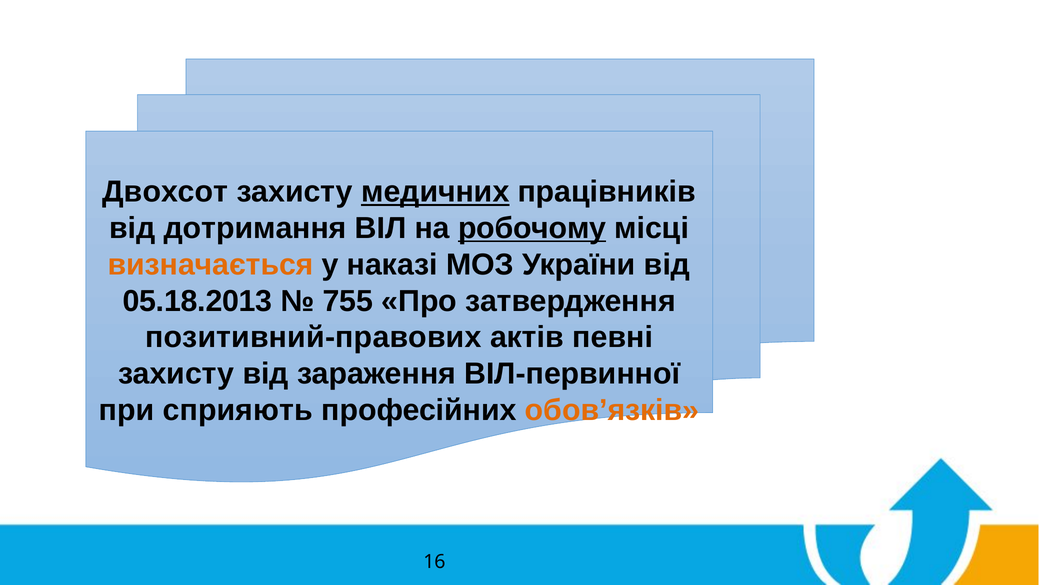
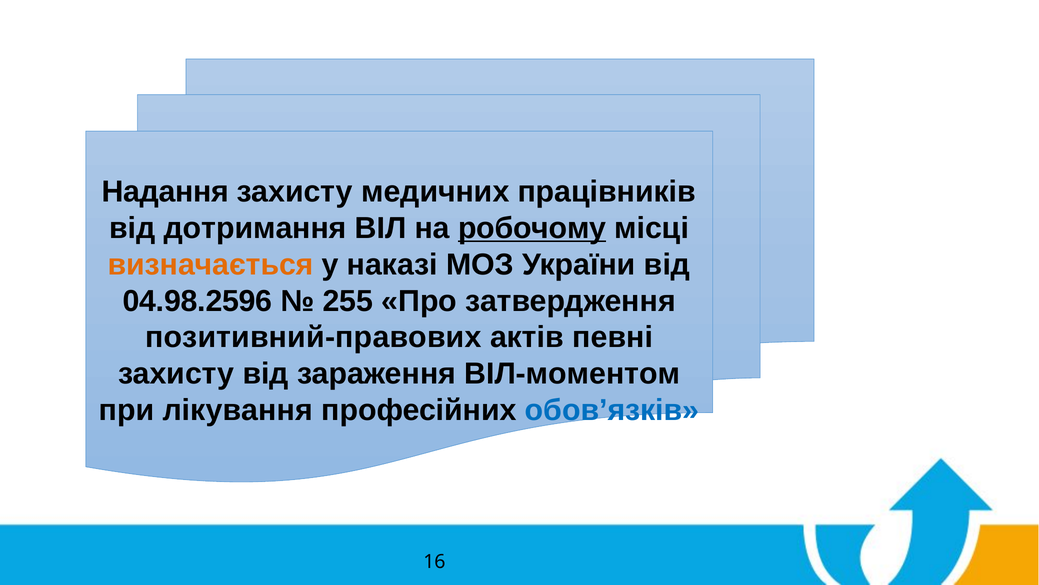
Двохсот: Двохсот -> Надання (165, 192)
медичних underline: present -> none (435, 192)
05.18.2013: 05.18.2013 -> 04.98.2596 (197, 301)
755: 755 -> 255 (348, 301)
ВІЛ-первинної: ВІЛ-первинної -> ВІЛ-моментом (572, 374)
сприяють: сприяють -> лікування (238, 410)
обов’язків colour: orange -> blue (612, 410)
